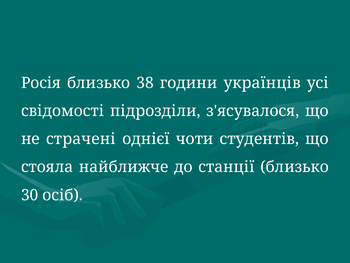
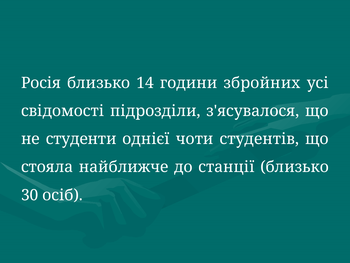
38: 38 -> 14 (145, 83)
українців: українців -> збройних (262, 83)
страчені: страчені -> студенти (81, 139)
